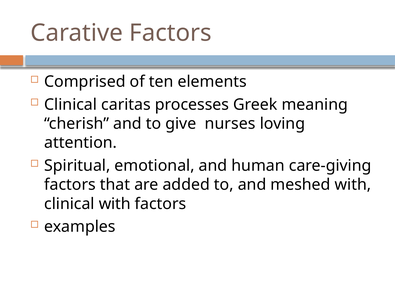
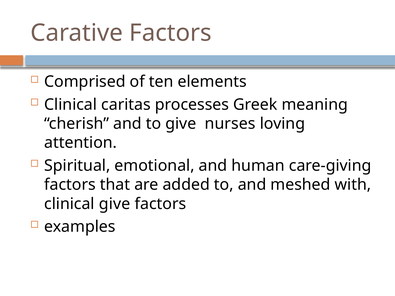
clinical with: with -> give (115, 204)
